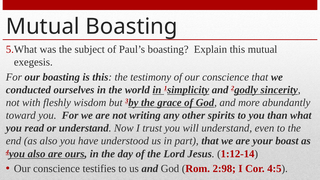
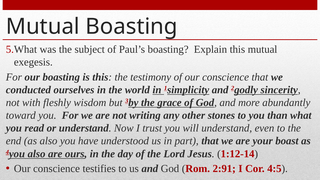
spirits: spirits -> stones (221, 115)
2:98: 2:98 -> 2:91 (224, 169)
